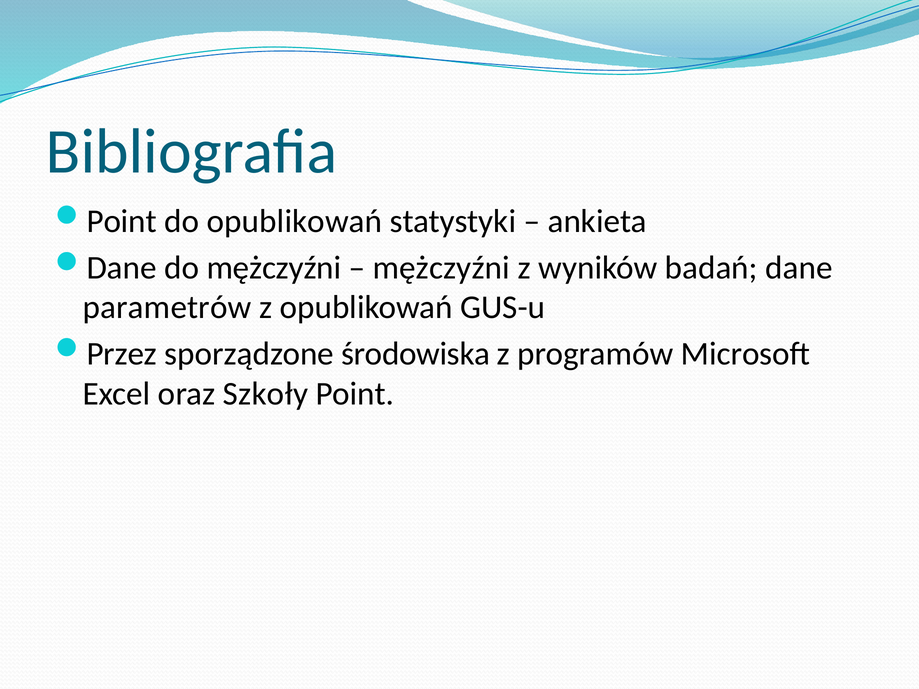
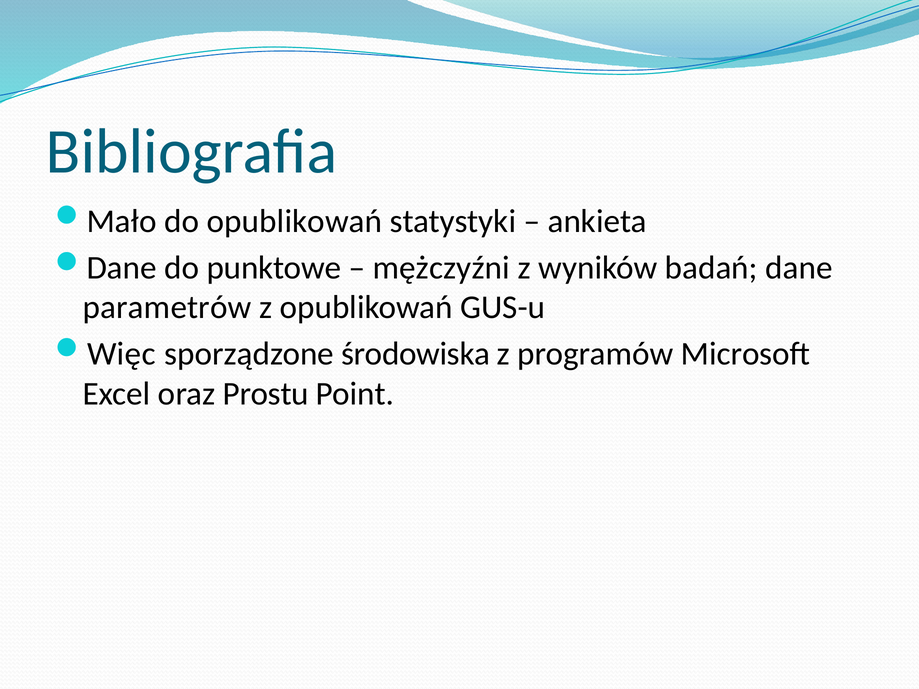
Point: Point -> Mało (122, 221)
do mężczyźni: mężczyźni -> punktowe (274, 268)
Przez: Przez -> Więc (121, 354)
Szkoły: Szkoły -> Prostu (266, 394)
